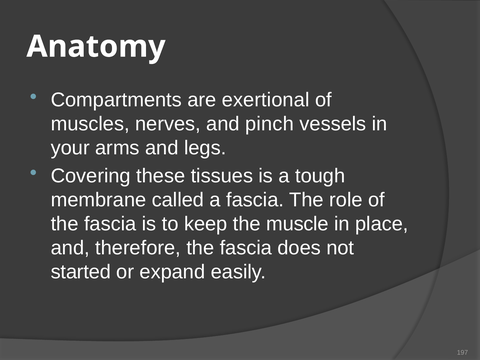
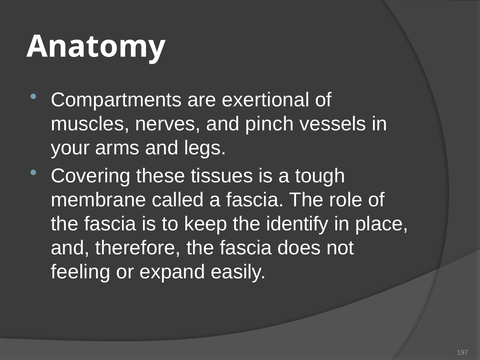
muscle: muscle -> identify (297, 224)
started: started -> feeling (81, 272)
